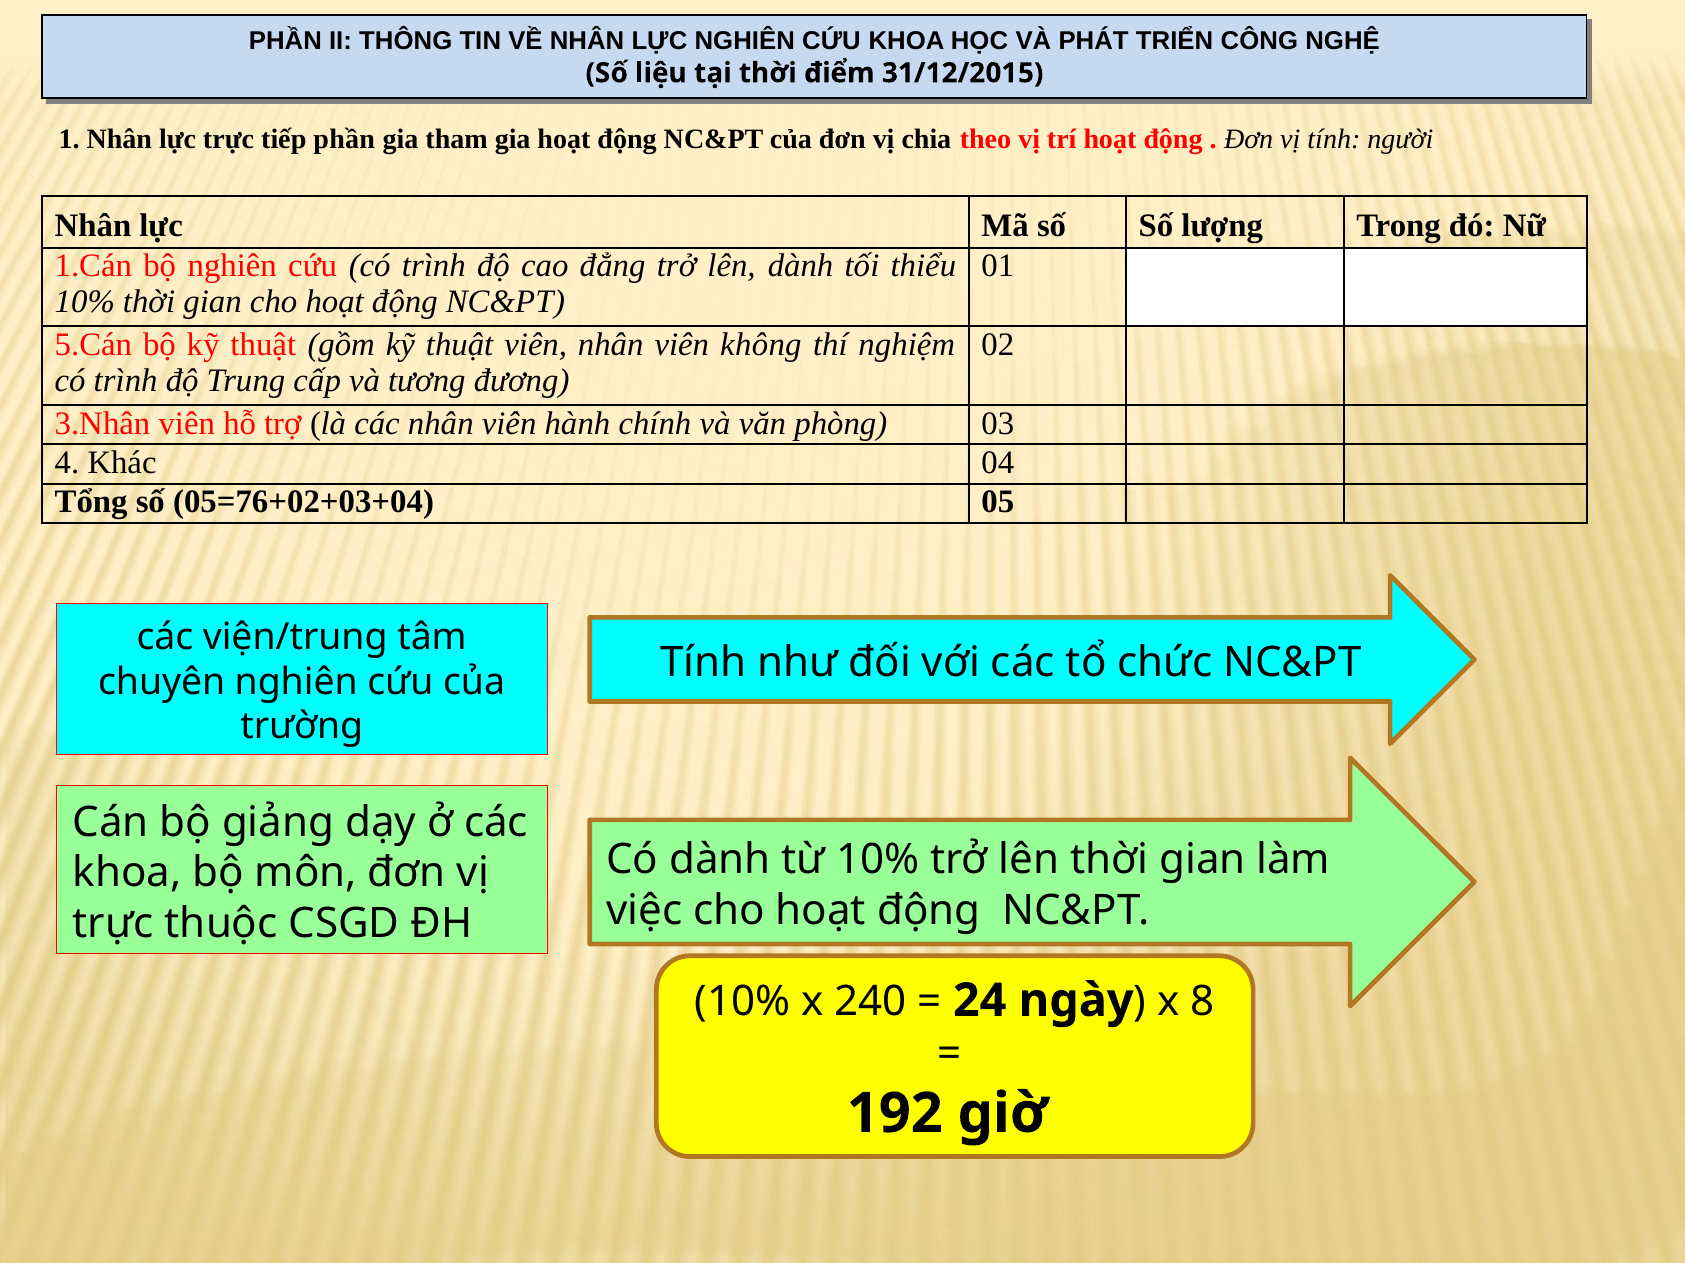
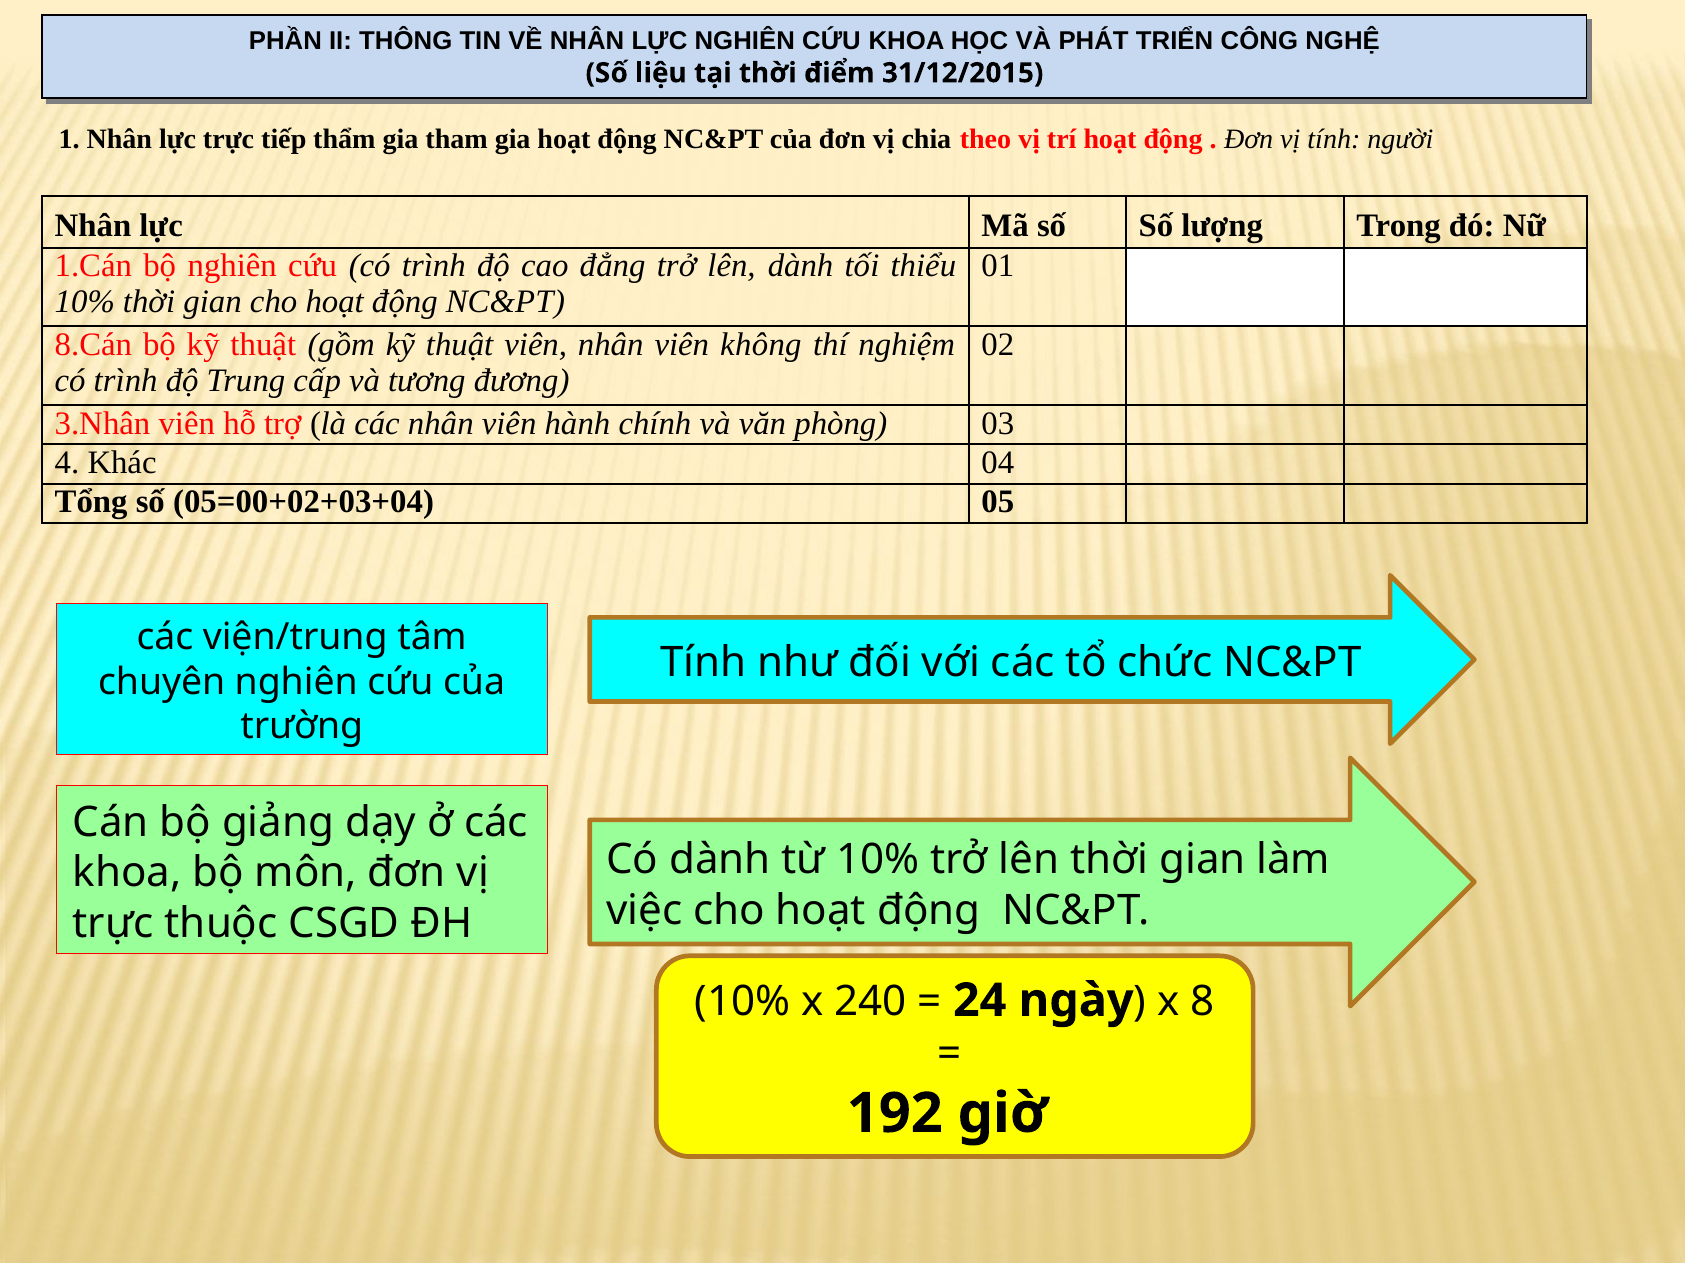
tiếp phần: phần -> thẩm (344, 139)
5.Cán: 5.Cán -> 8.Cán (93, 345)
05=76+02+03+04: 05=76+02+03+04 -> 05=00+02+03+04 (304, 502)
